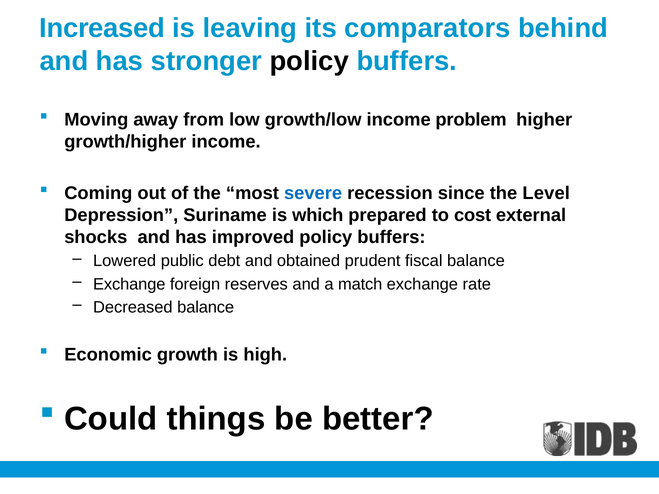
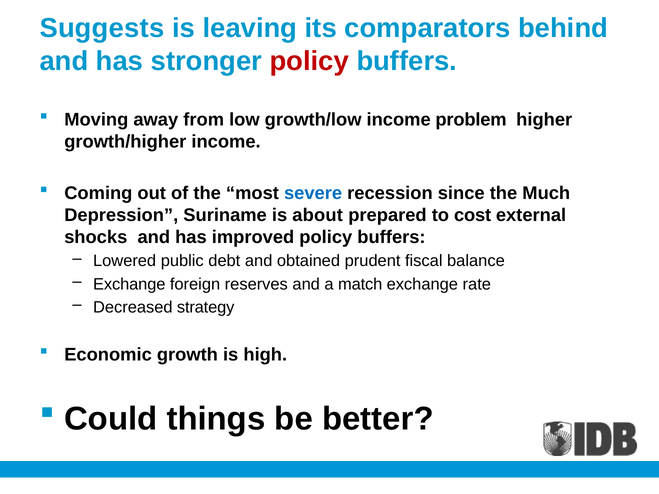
Increased: Increased -> Suggests (102, 28)
policy colour: black -> red (309, 61)
Level: Level -> Much (546, 193)
which: which -> about (318, 215)
Decreased balance: balance -> strategy (206, 307)
